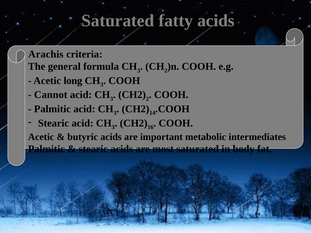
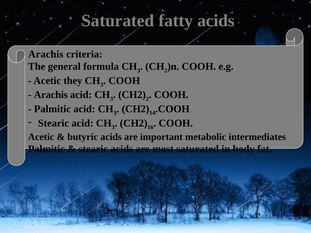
long: long -> they (73, 81)
Cannot: Cannot -> Arachis (51, 95)
